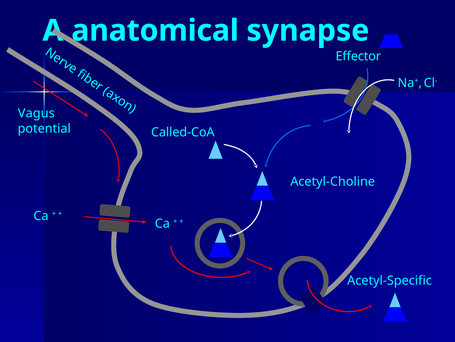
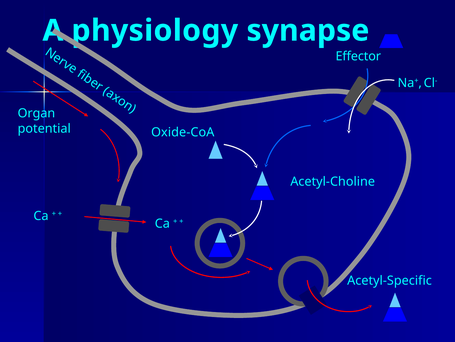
anatomical: anatomical -> physiology (155, 31)
Vagus: Vagus -> Organ (36, 113)
Called-CoA: Called-CoA -> Oxide-CoA (183, 132)
